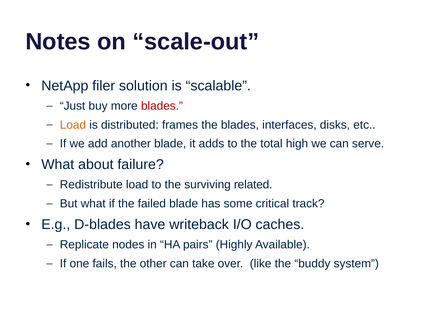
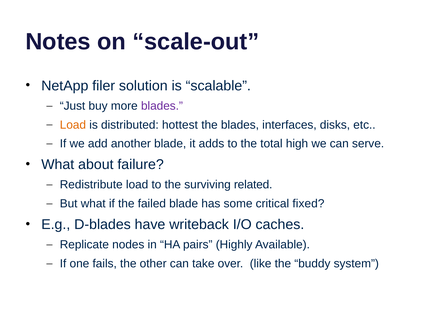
blades colour: red -> purple (162, 106)
frames: frames -> hottest (180, 125)
track: track -> fixed (308, 204)
